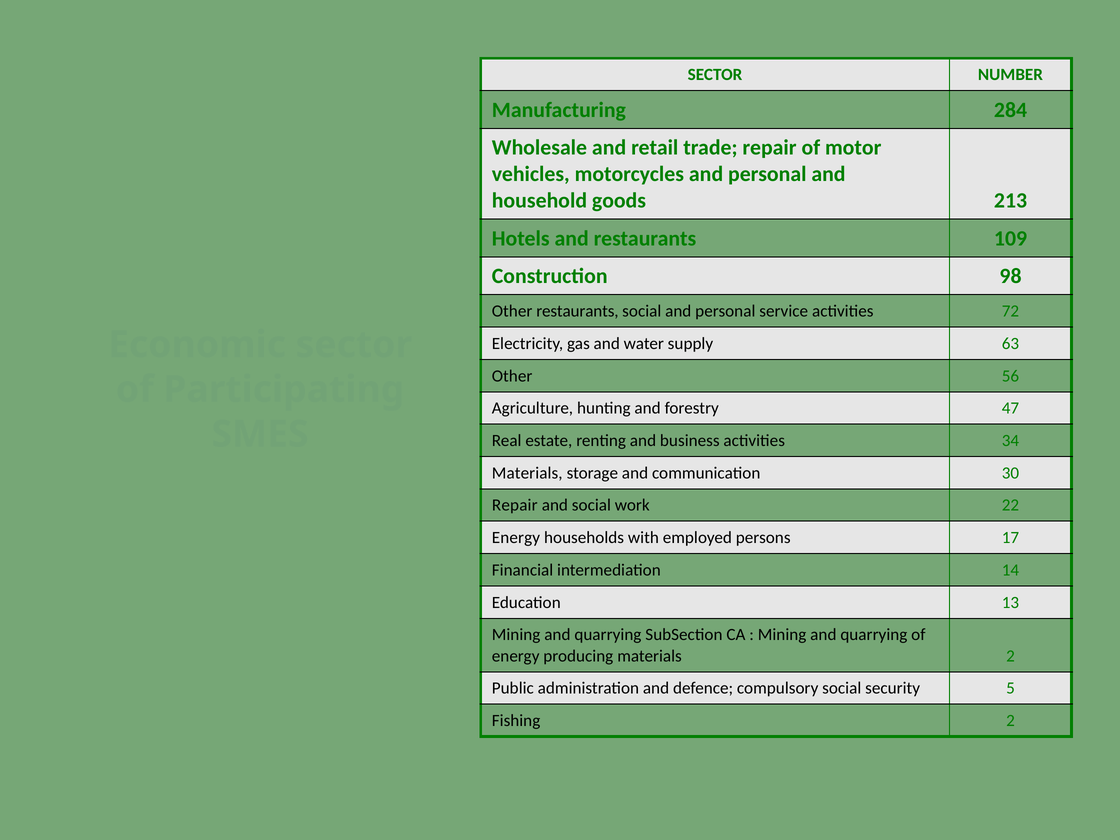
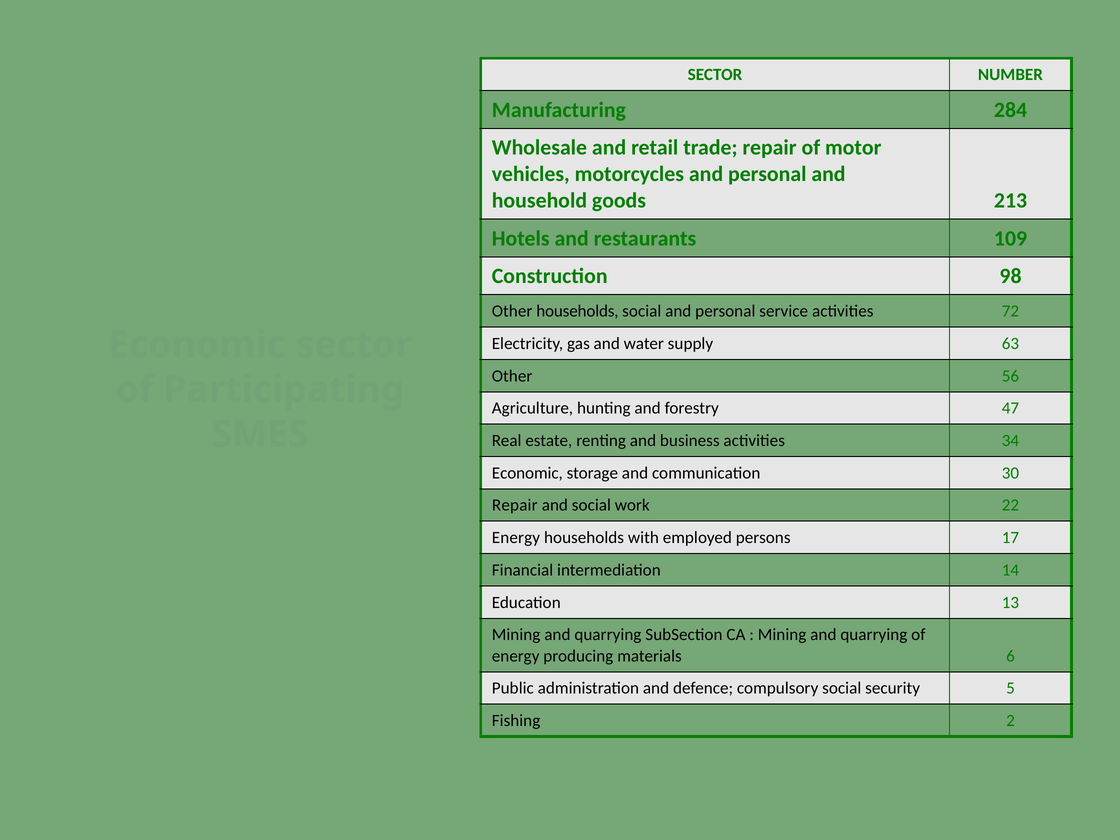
Other restaurants: restaurants -> households (577, 311)
Materials: Materials -> Economic (527, 473)
materials 2: 2 -> 6 (1011, 656)
